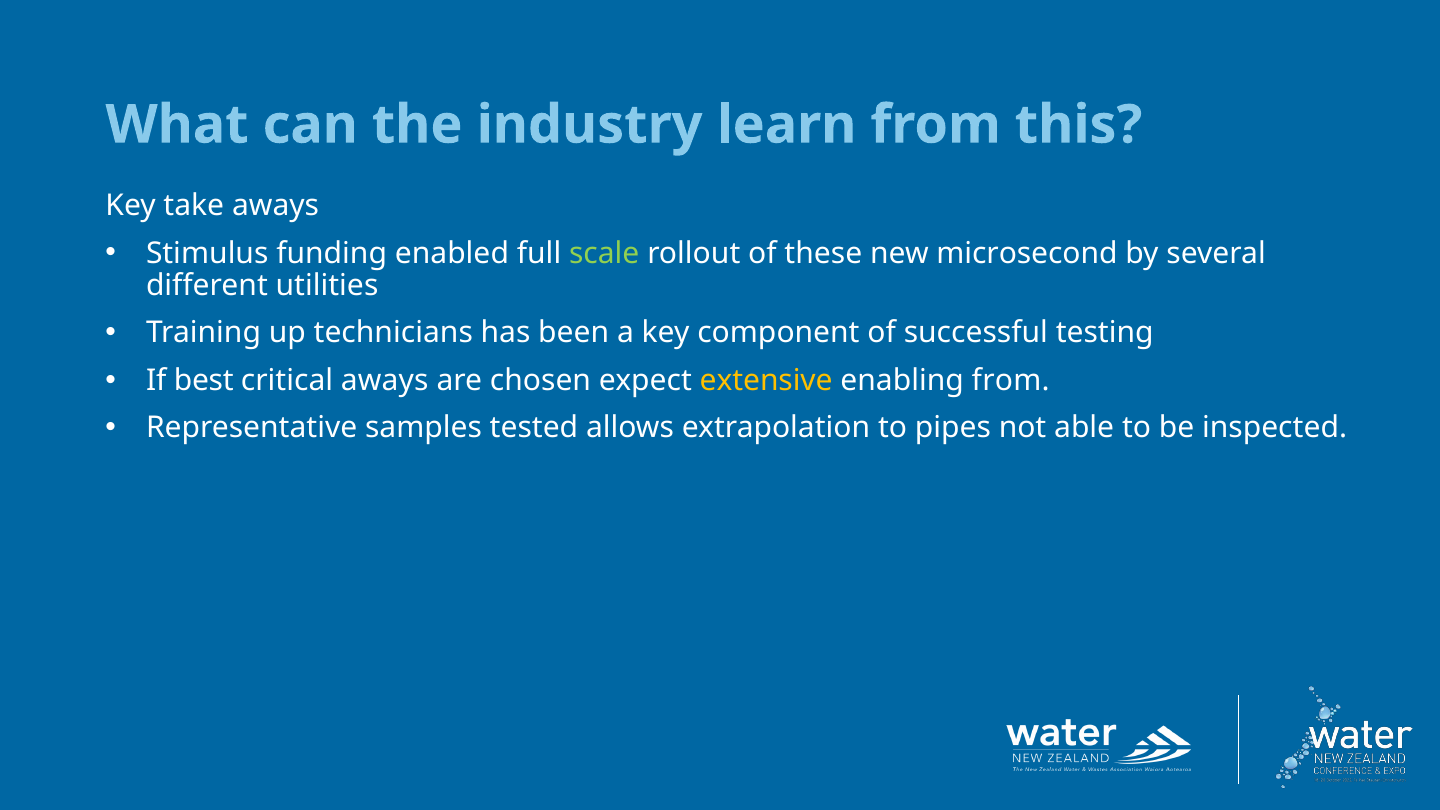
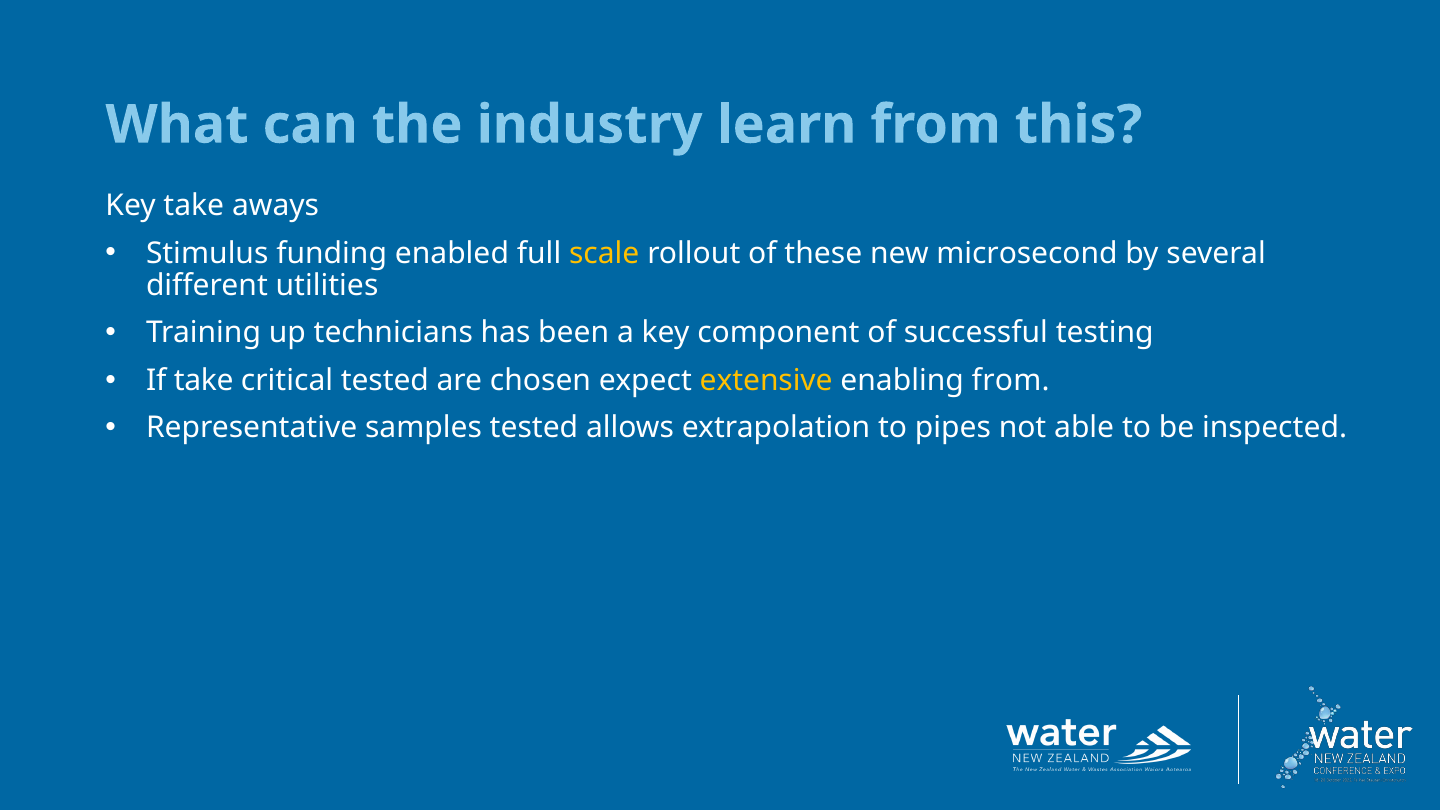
scale colour: light green -> yellow (604, 253)
If best: best -> take (204, 380)
critical aways: aways -> tested (385, 380)
